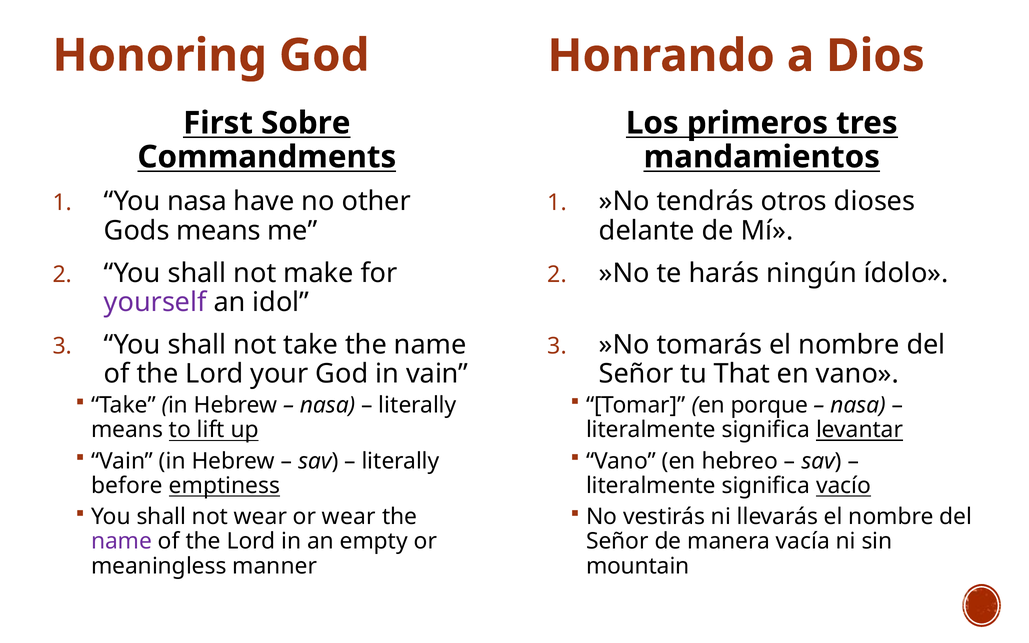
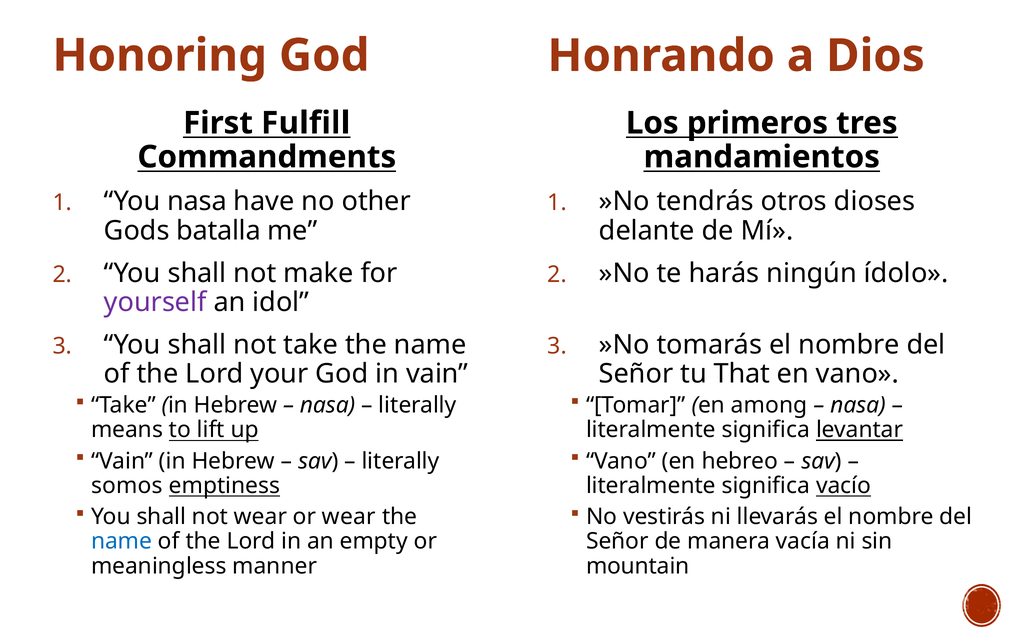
Sobre: Sobre -> Fulfill (306, 123)
Gods means: means -> batalla (219, 231)
porque: porque -> among (769, 405)
before: before -> somos (127, 486)
name colour: purple -> blue (122, 542)
